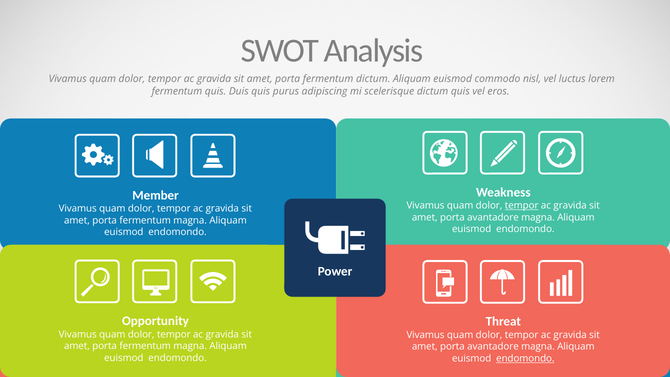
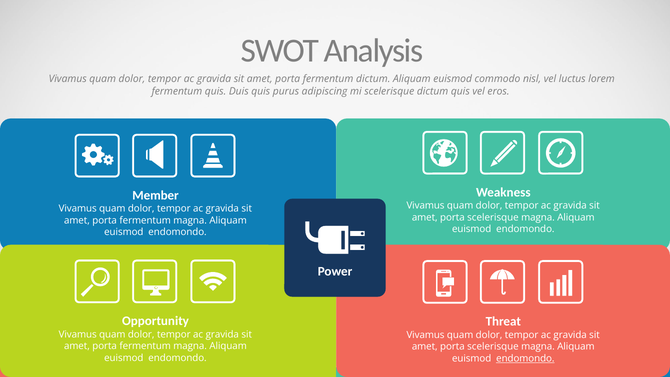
tempor underline: present -> none (522, 206)
avantadore: avantadore -> scelerisque (493, 217)
avantadore: avantadore -> scelerisque (493, 347)
